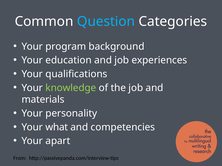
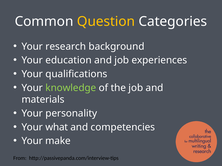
Question colour: light blue -> yellow (106, 21)
program: program -> research (66, 47)
apart: apart -> make (58, 141)
